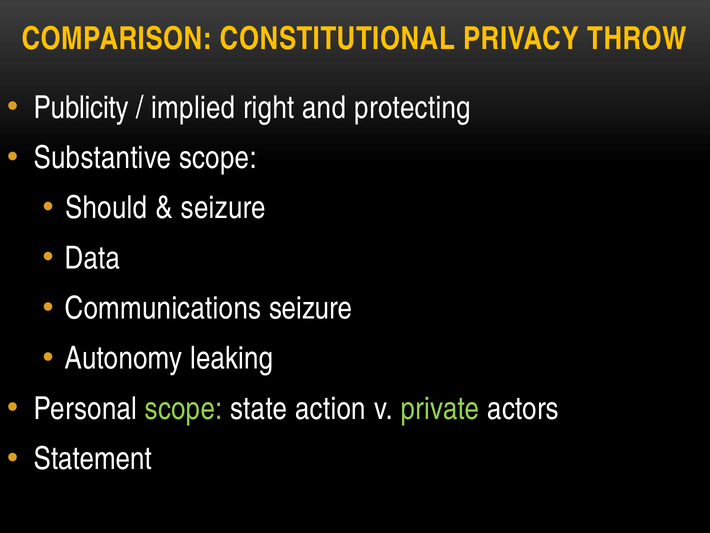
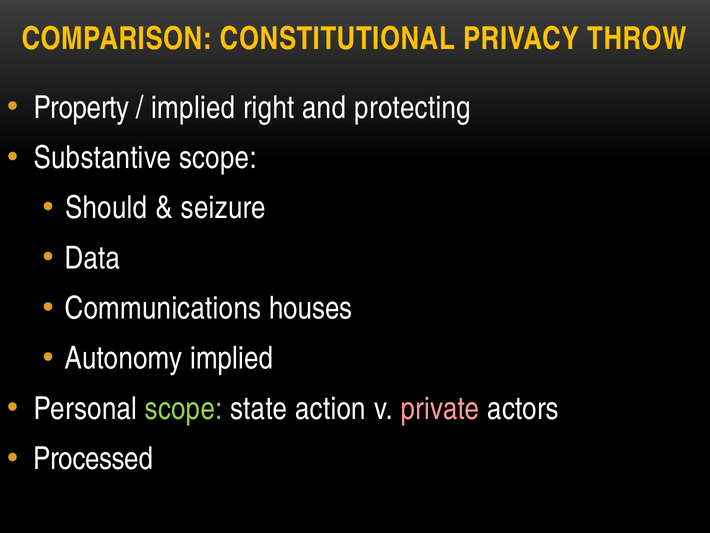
Publicity: Publicity -> Property (81, 108)
Communications seizure: seizure -> houses (311, 308)
Autonomy leaking: leaking -> implied (232, 358)
private colour: light green -> pink (440, 408)
Statement: Statement -> Processed (93, 458)
